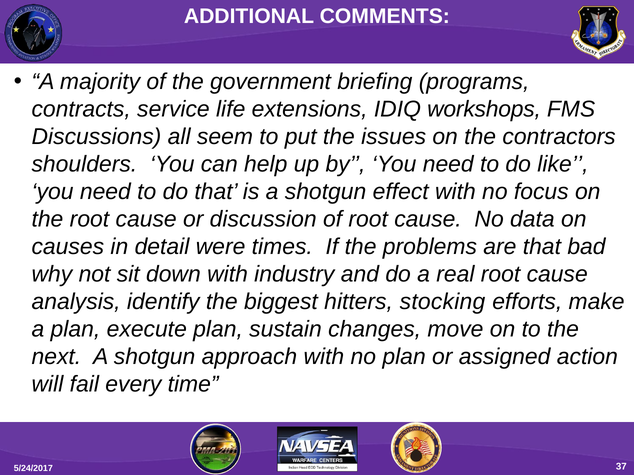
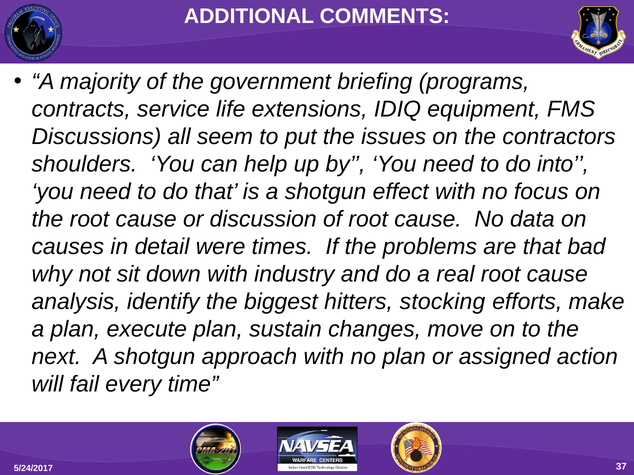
workshops: workshops -> equipment (484, 109)
like: like -> into (563, 165)
